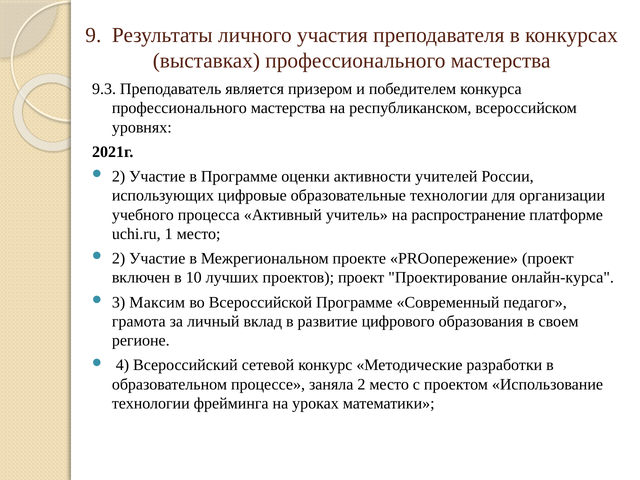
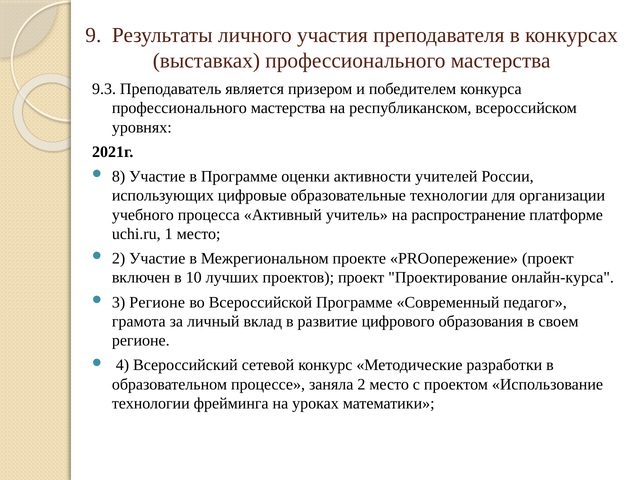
2: 2 -> 8 (119, 176)
3 Максим: Максим -> Регионе (157, 302)
